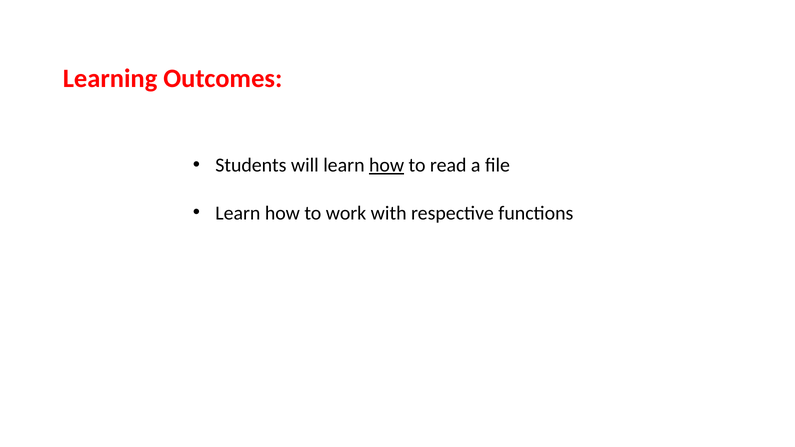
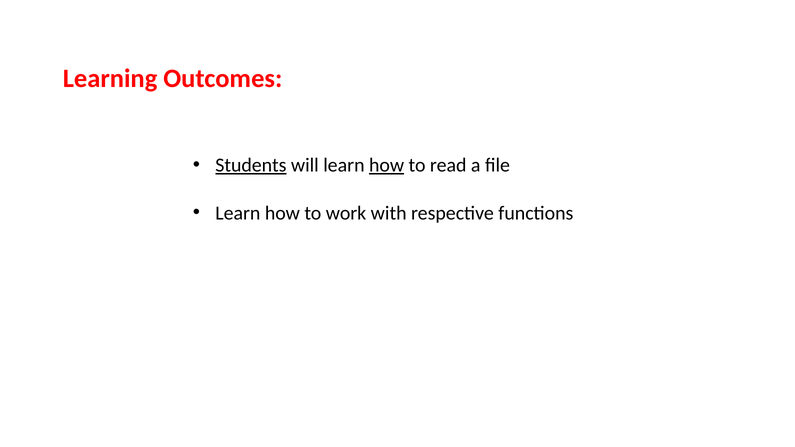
Students underline: none -> present (251, 165)
